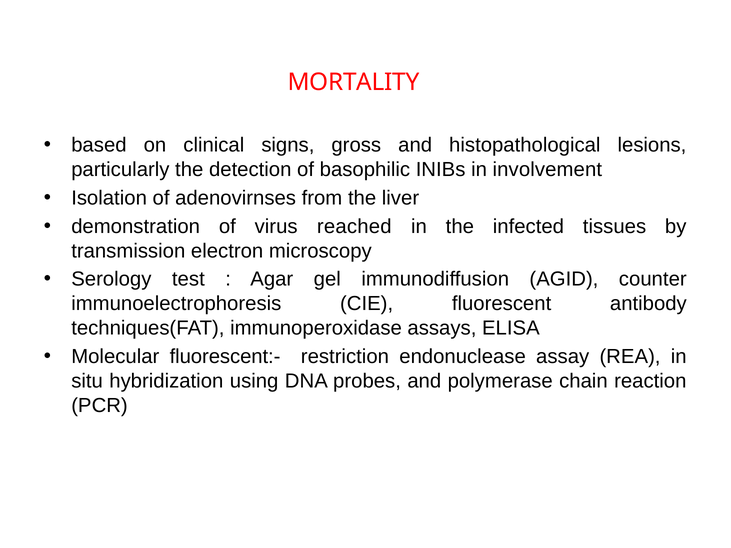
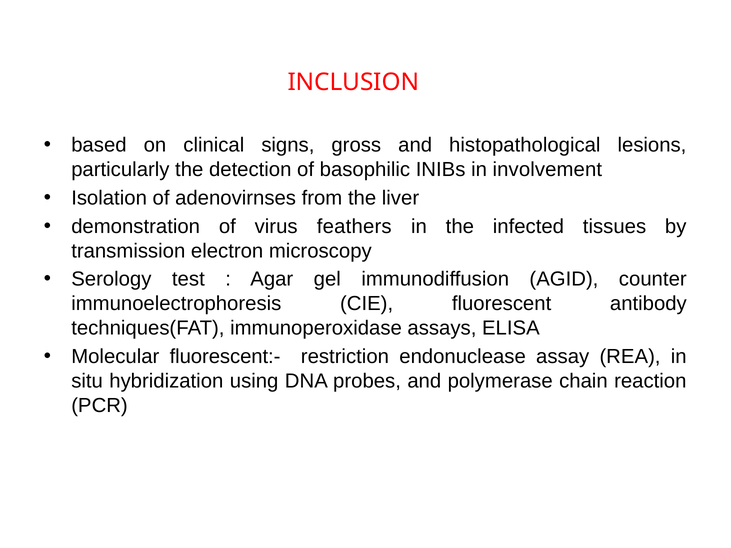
MORTALITY: MORTALITY -> INCLUSION (353, 82)
reached: reached -> feathers (354, 227)
